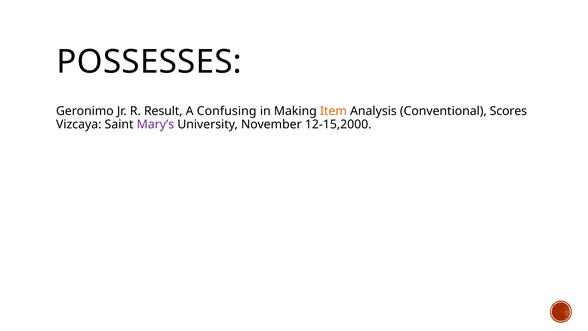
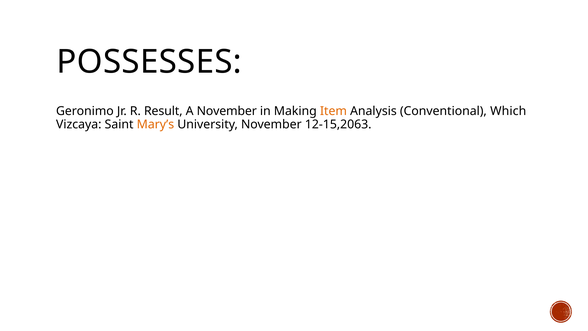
A Confusing: Confusing -> November (227, 111)
Scores: Scores -> Which (508, 111)
Mary’s colour: purple -> orange (155, 124)
12-15,2000: 12-15,2000 -> 12-15,2063 (338, 124)
